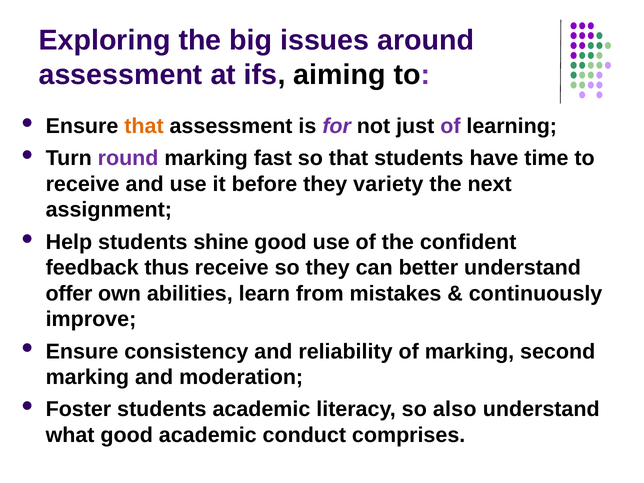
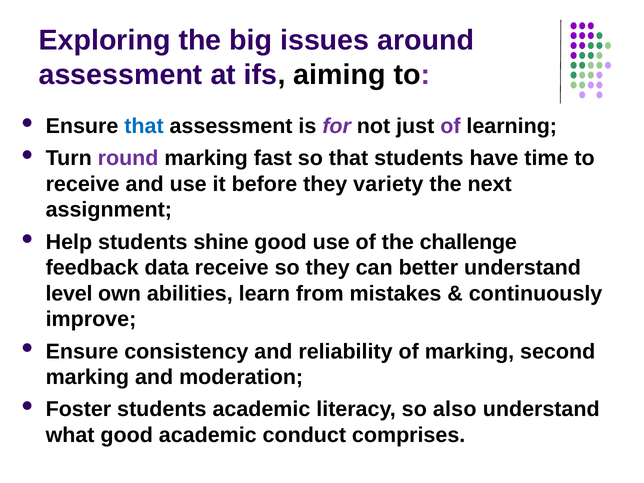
that colour: orange -> blue (144, 126)
confident: confident -> challenge (468, 242)
thus: thus -> data (167, 268)
offer: offer -> level (69, 293)
